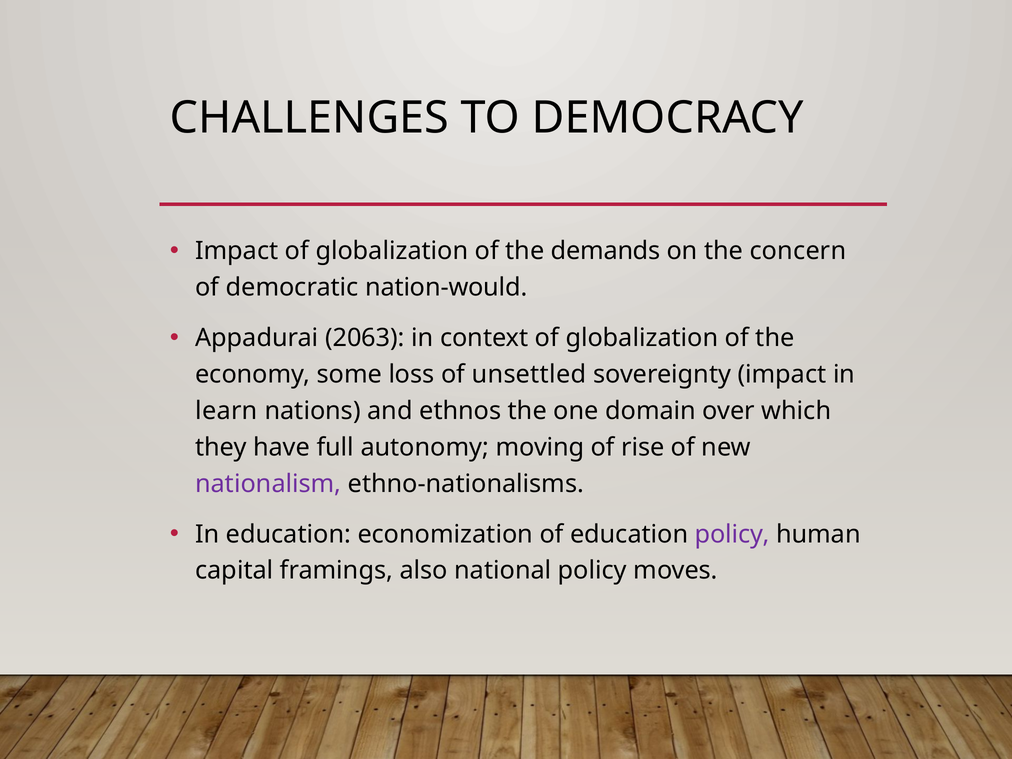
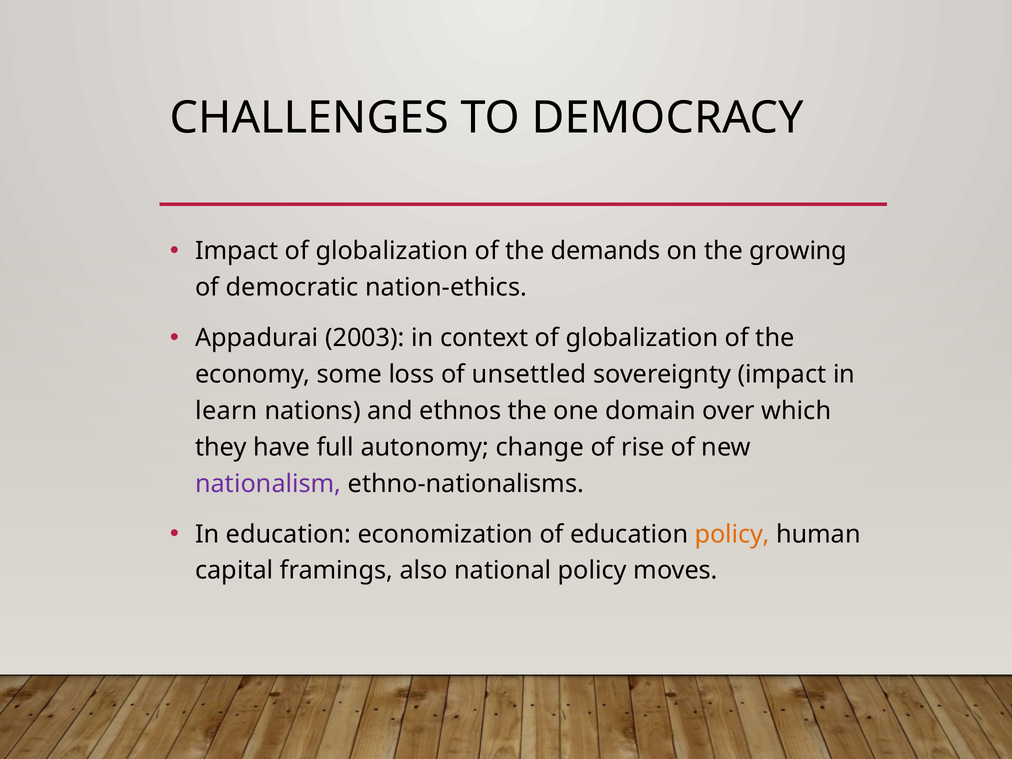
concern: concern -> growing (798, 251)
nation-would: nation-would -> nation-ethics (446, 288)
2063: 2063 -> 2003 (365, 338)
moving: moving -> change (540, 447)
policy colour: purple -> orange (732, 534)
